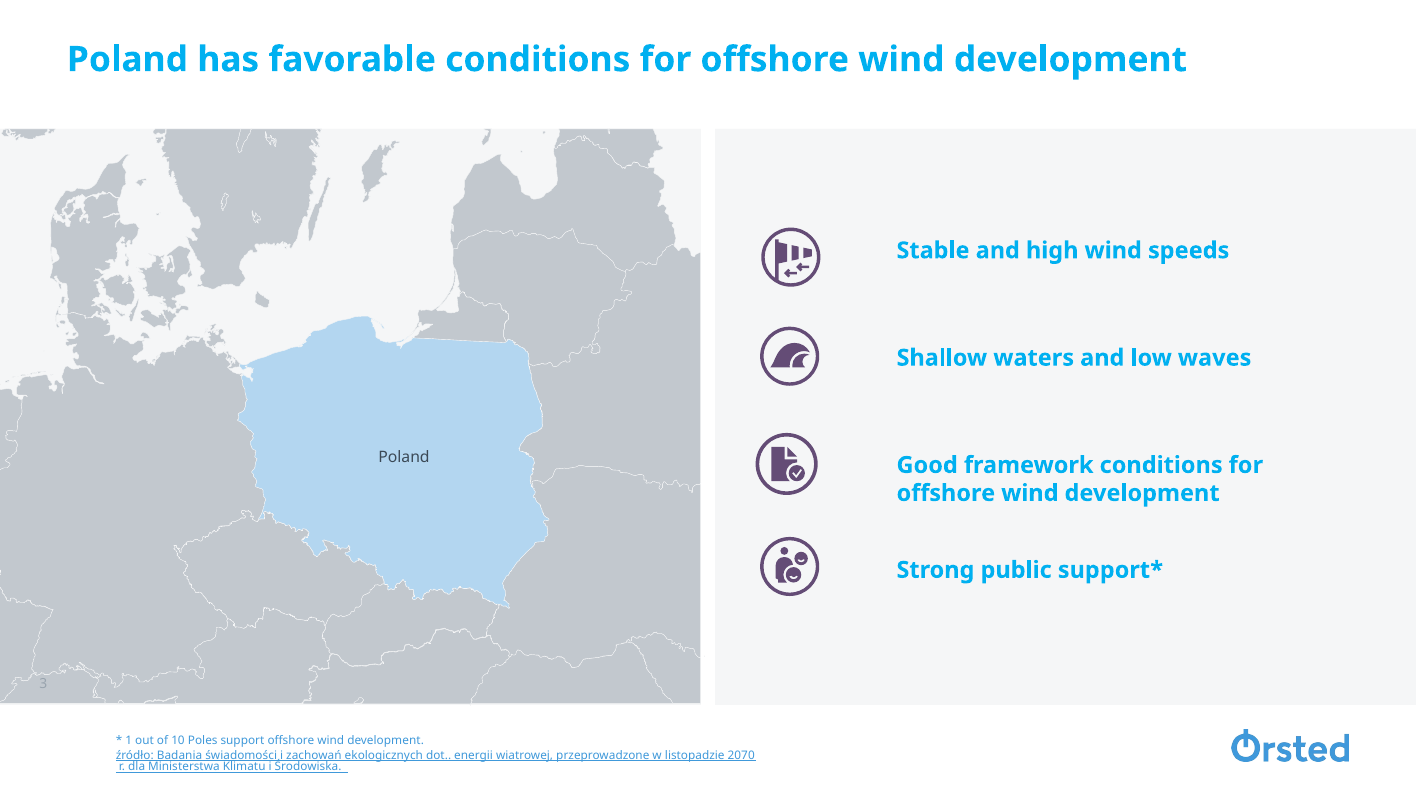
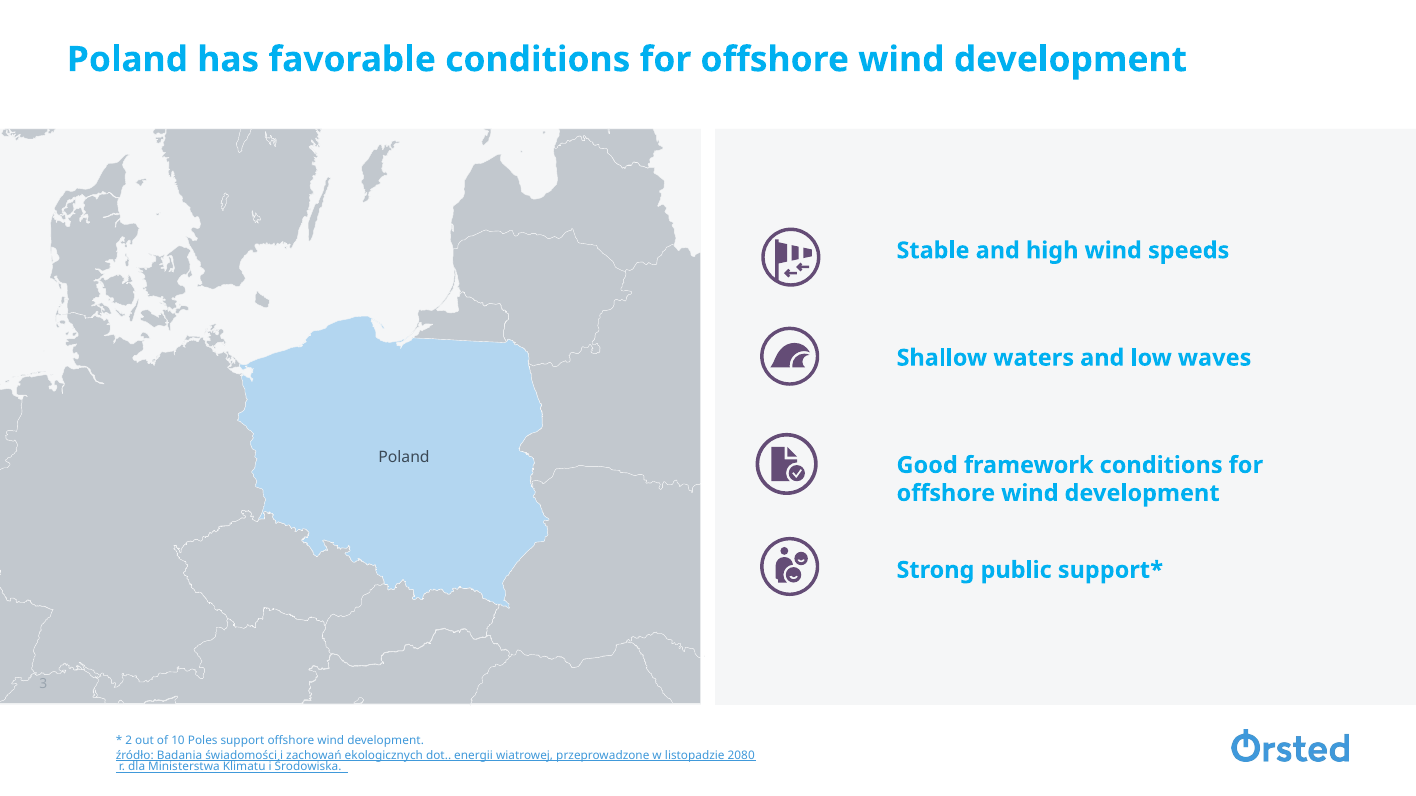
1: 1 -> 2 (129, 741)
2070: 2070 -> 2080 (741, 756)
